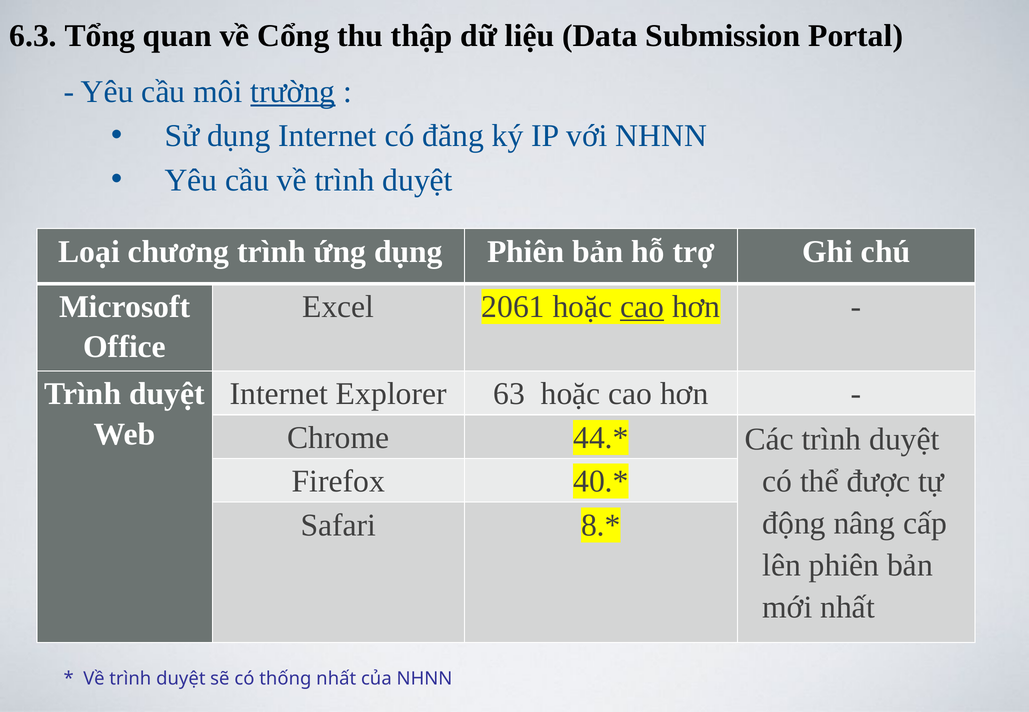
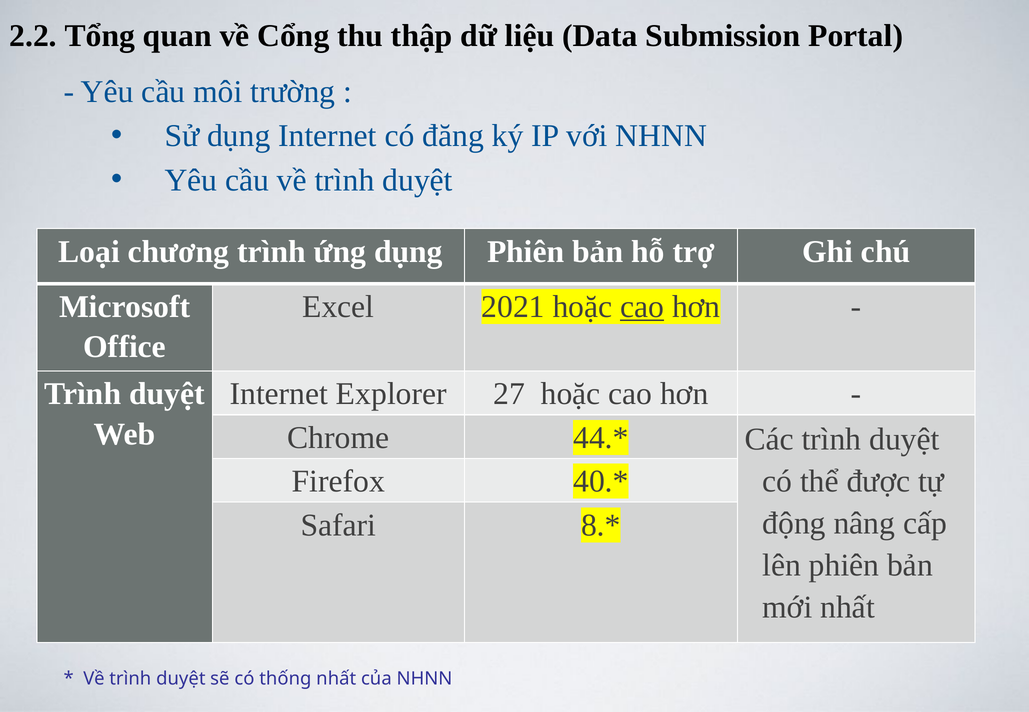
6.3: 6.3 -> 2.2 (33, 36)
trường underline: present -> none (293, 92)
2061: 2061 -> 2021 (513, 307)
63: 63 -> 27 (509, 394)
